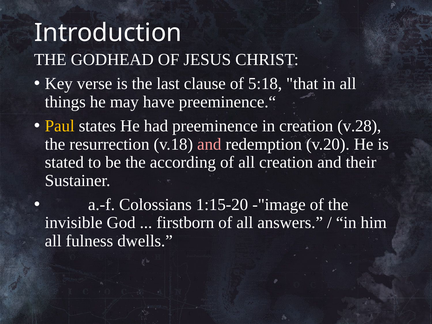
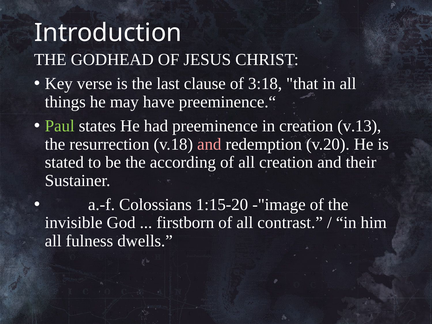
5:18: 5:18 -> 3:18 (265, 84)
Paul colour: yellow -> light green (60, 126)
v.28: v.28 -> v.13 (359, 126)
answers: answers -> contrast (290, 223)
